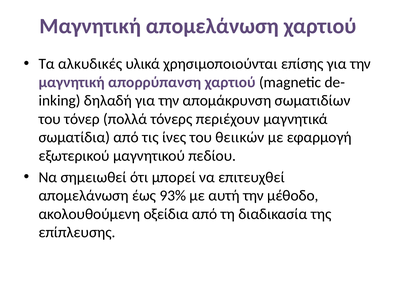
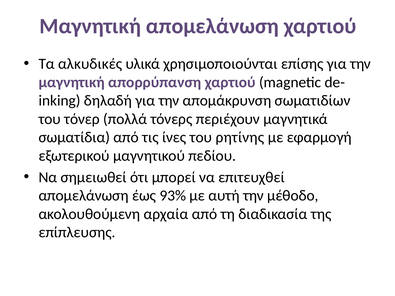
θειικών: θειικών -> ρητίνης (240, 138)
οξείδια: οξείδια -> αρχαία (166, 214)
